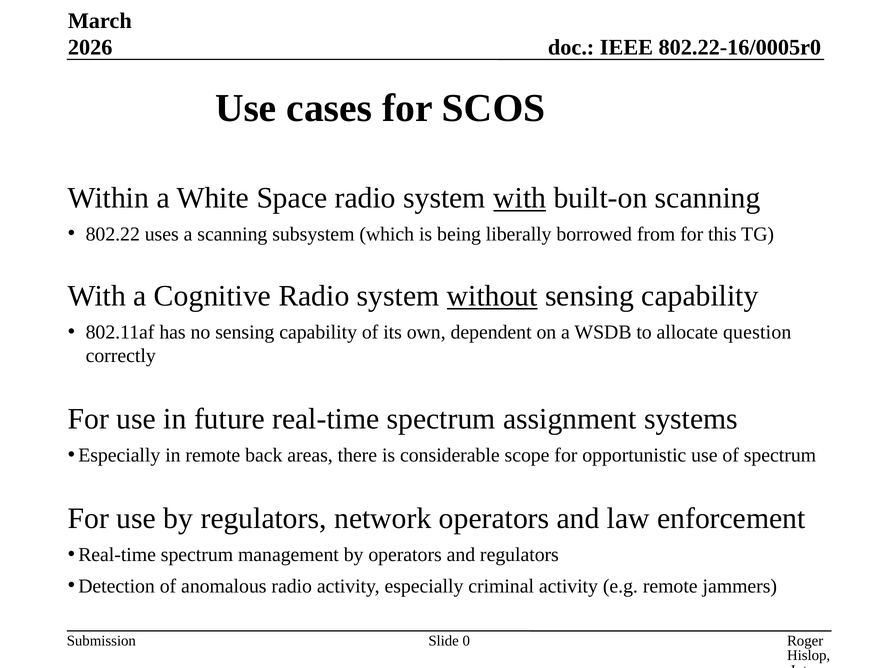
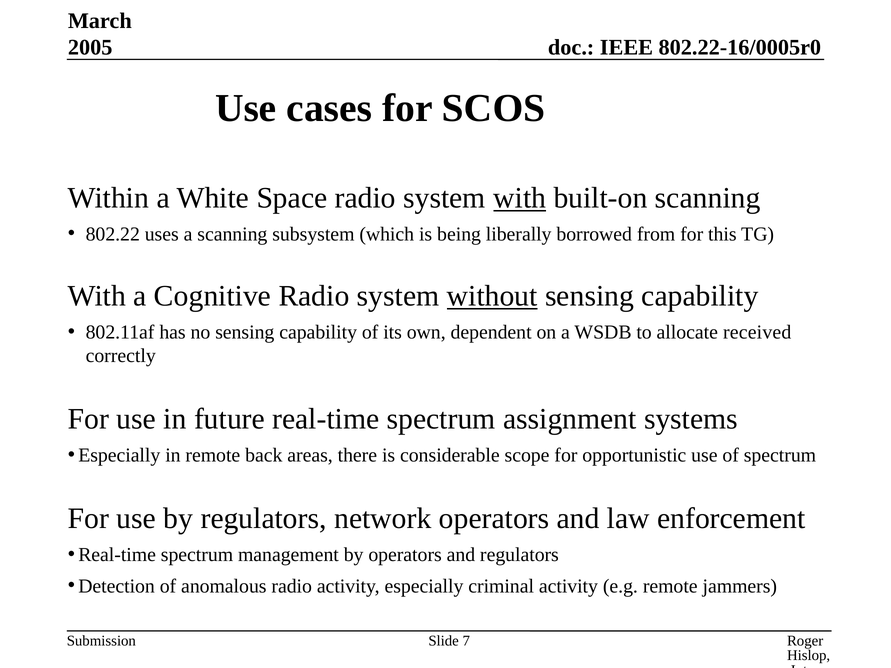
2026: 2026 -> 2005 (90, 48)
question: question -> received (757, 332)
0: 0 -> 7 (466, 641)
